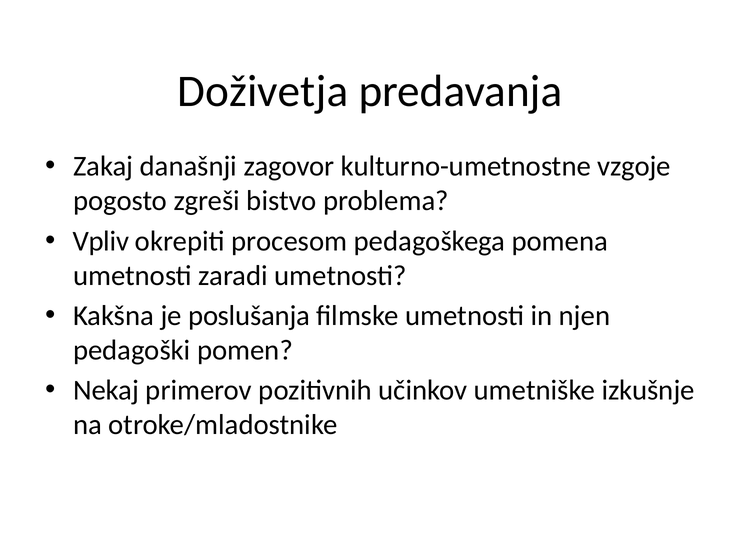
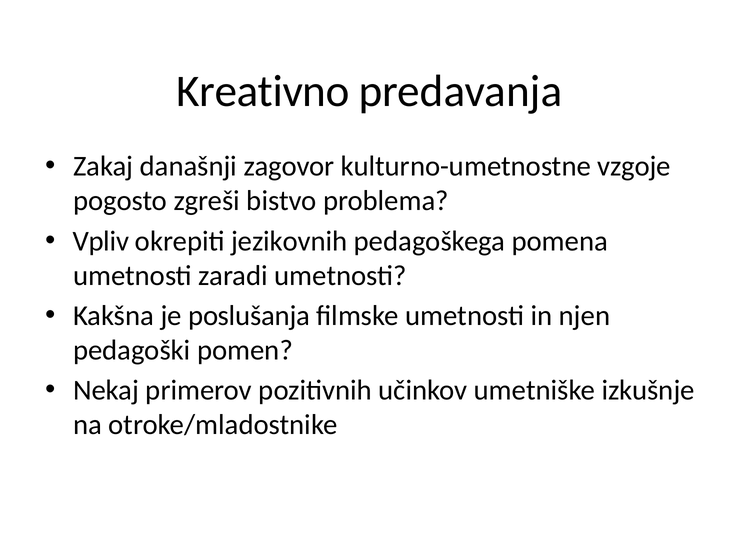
Doživetja: Doživetja -> Kreativno (263, 91)
procesom: procesom -> jezikovnih (289, 241)
